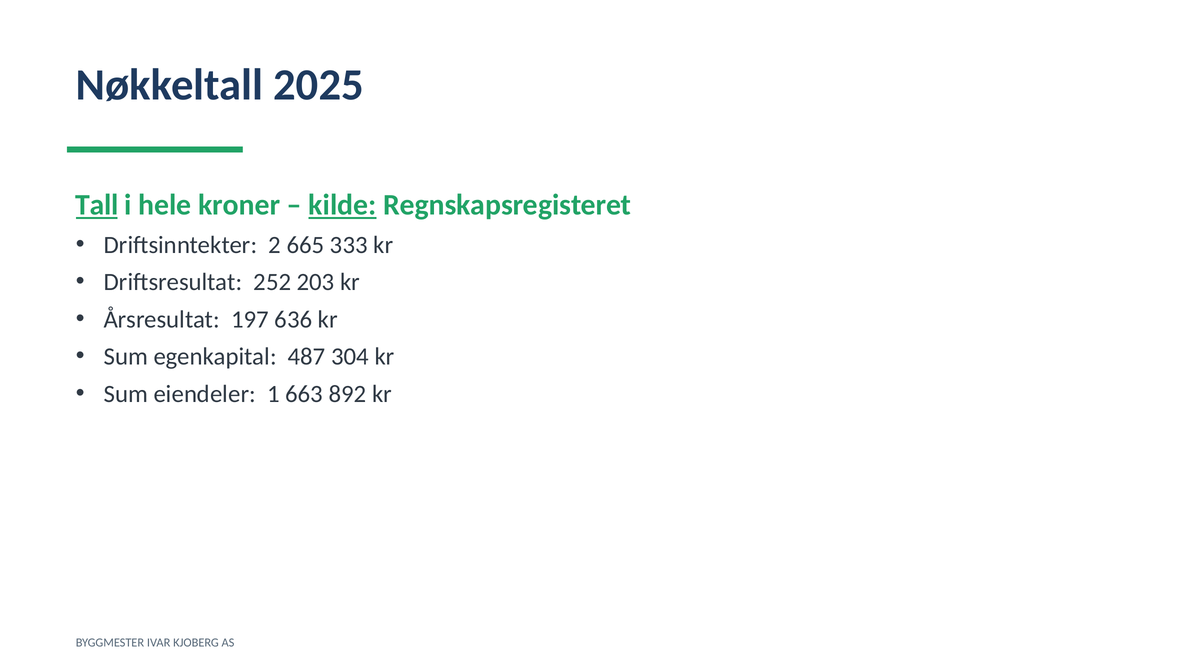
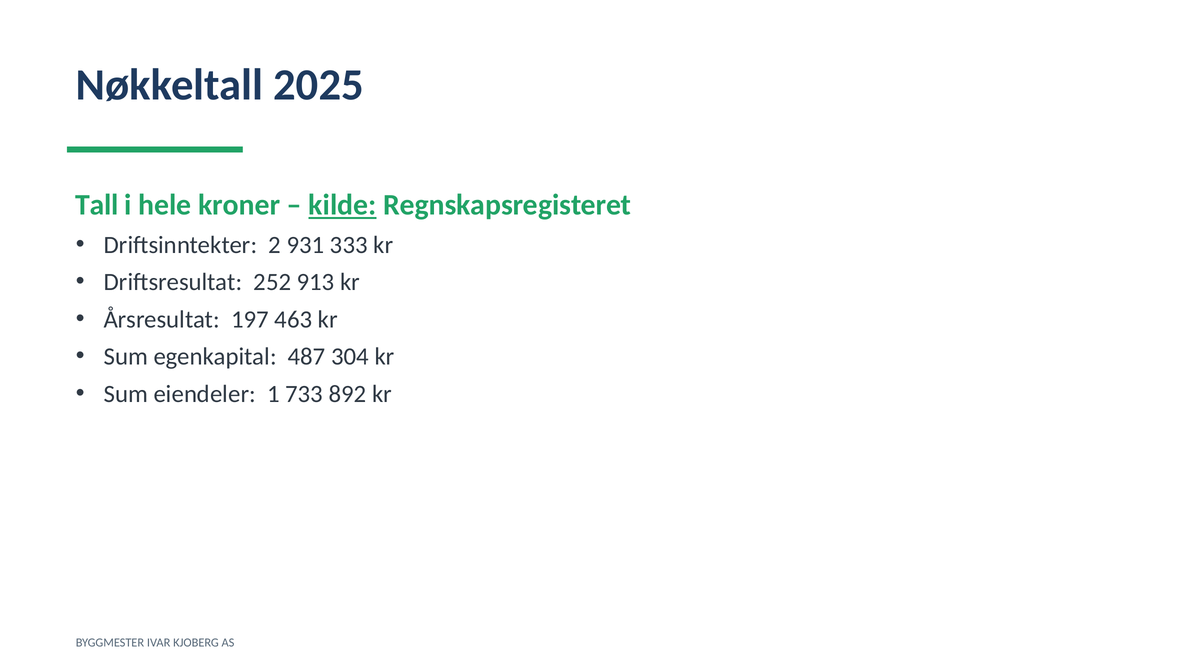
Tall underline: present -> none (97, 205)
665: 665 -> 931 (306, 245)
203: 203 -> 913 (316, 282)
636: 636 -> 463 (293, 319)
663: 663 -> 733 (304, 394)
